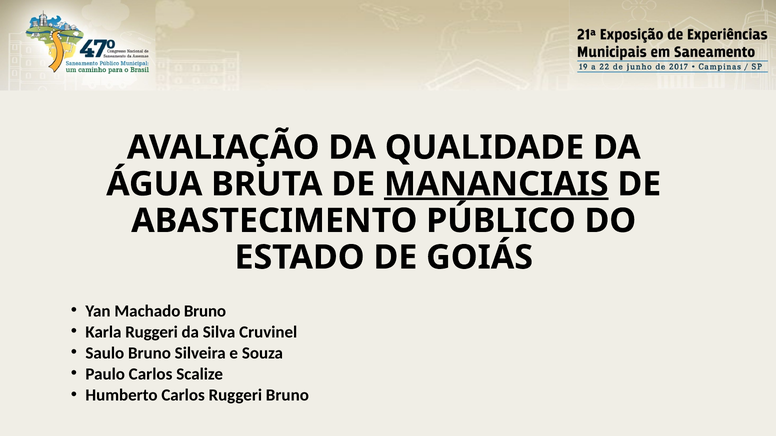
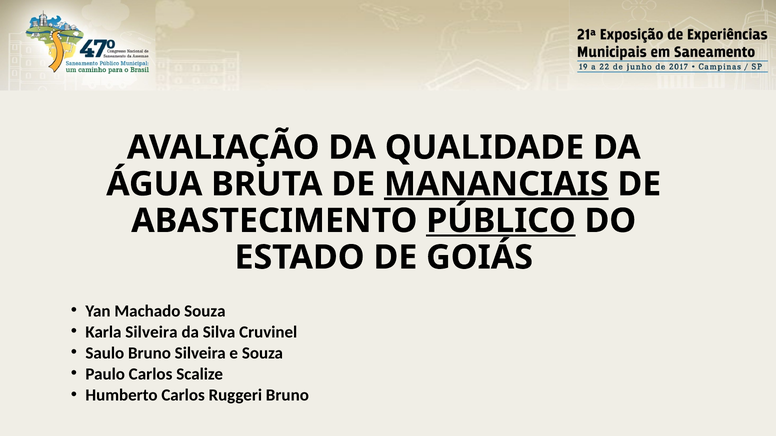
PÚBLICO underline: none -> present (501, 221)
Machado Bruno: Bruno -> Souza (205, 311)
Karla Ruggeri: Ruggeri -> Silveira (151, 332)
